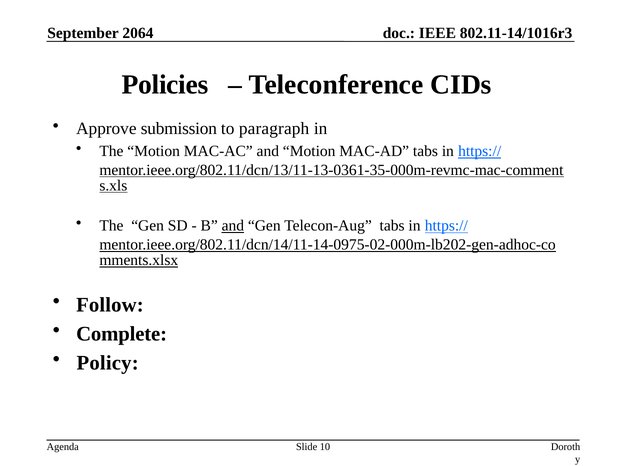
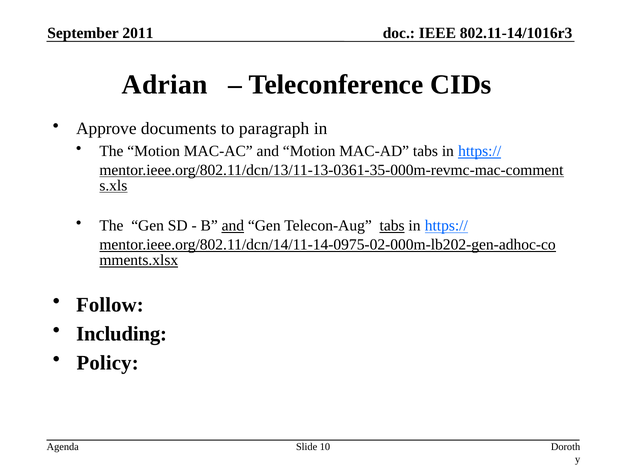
2064: 2064 -> 2011 (138, 33)
Policies: Policies -> Adrian (165, 85)
submission: submission -> documents (179, 129)
tabs underline: none -> present (392, 226)
Complete: Complete -> Including (122, 334)
